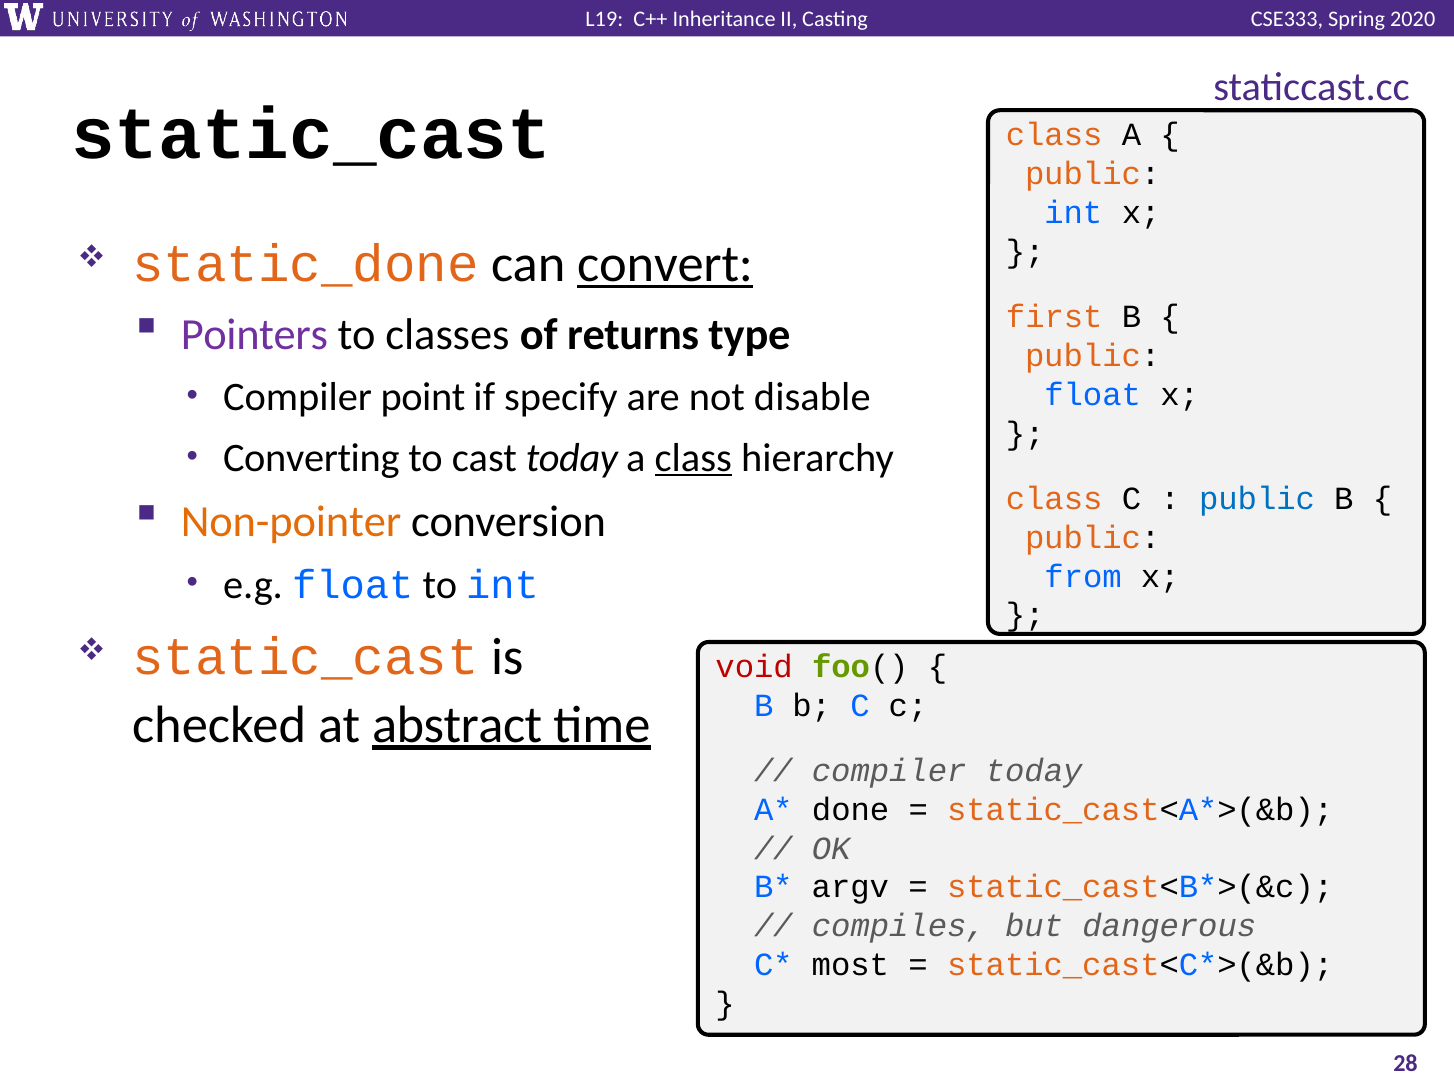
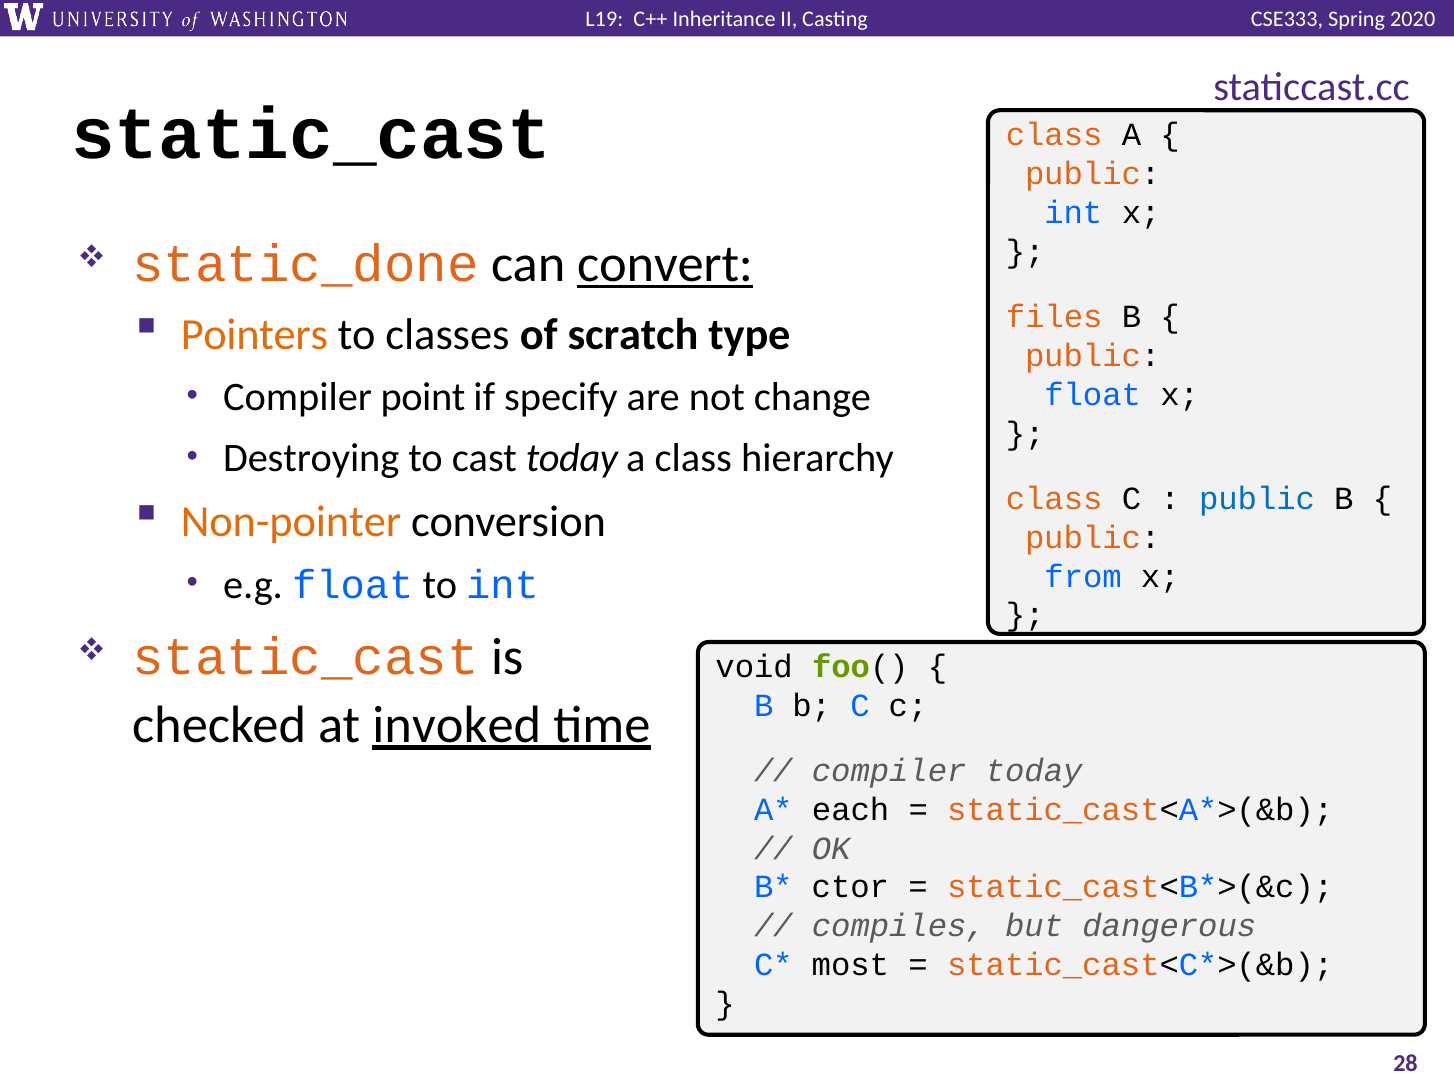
first: first -> files (1054, 317)
Pointers colour: purple -> orange (254, 335)
returns: returns -> scratch (633, 335)
disable: disable -> change (812, 397)
Converting: Converting -> Destroying (311, 458)
class underline: present -> none (693, 458)
void colour: red -> black (754, 666)
abstract: abstract -> invoked (457, 725)
done: done -> each (851, 809)
argv: argv -> ctor (850, 887)
